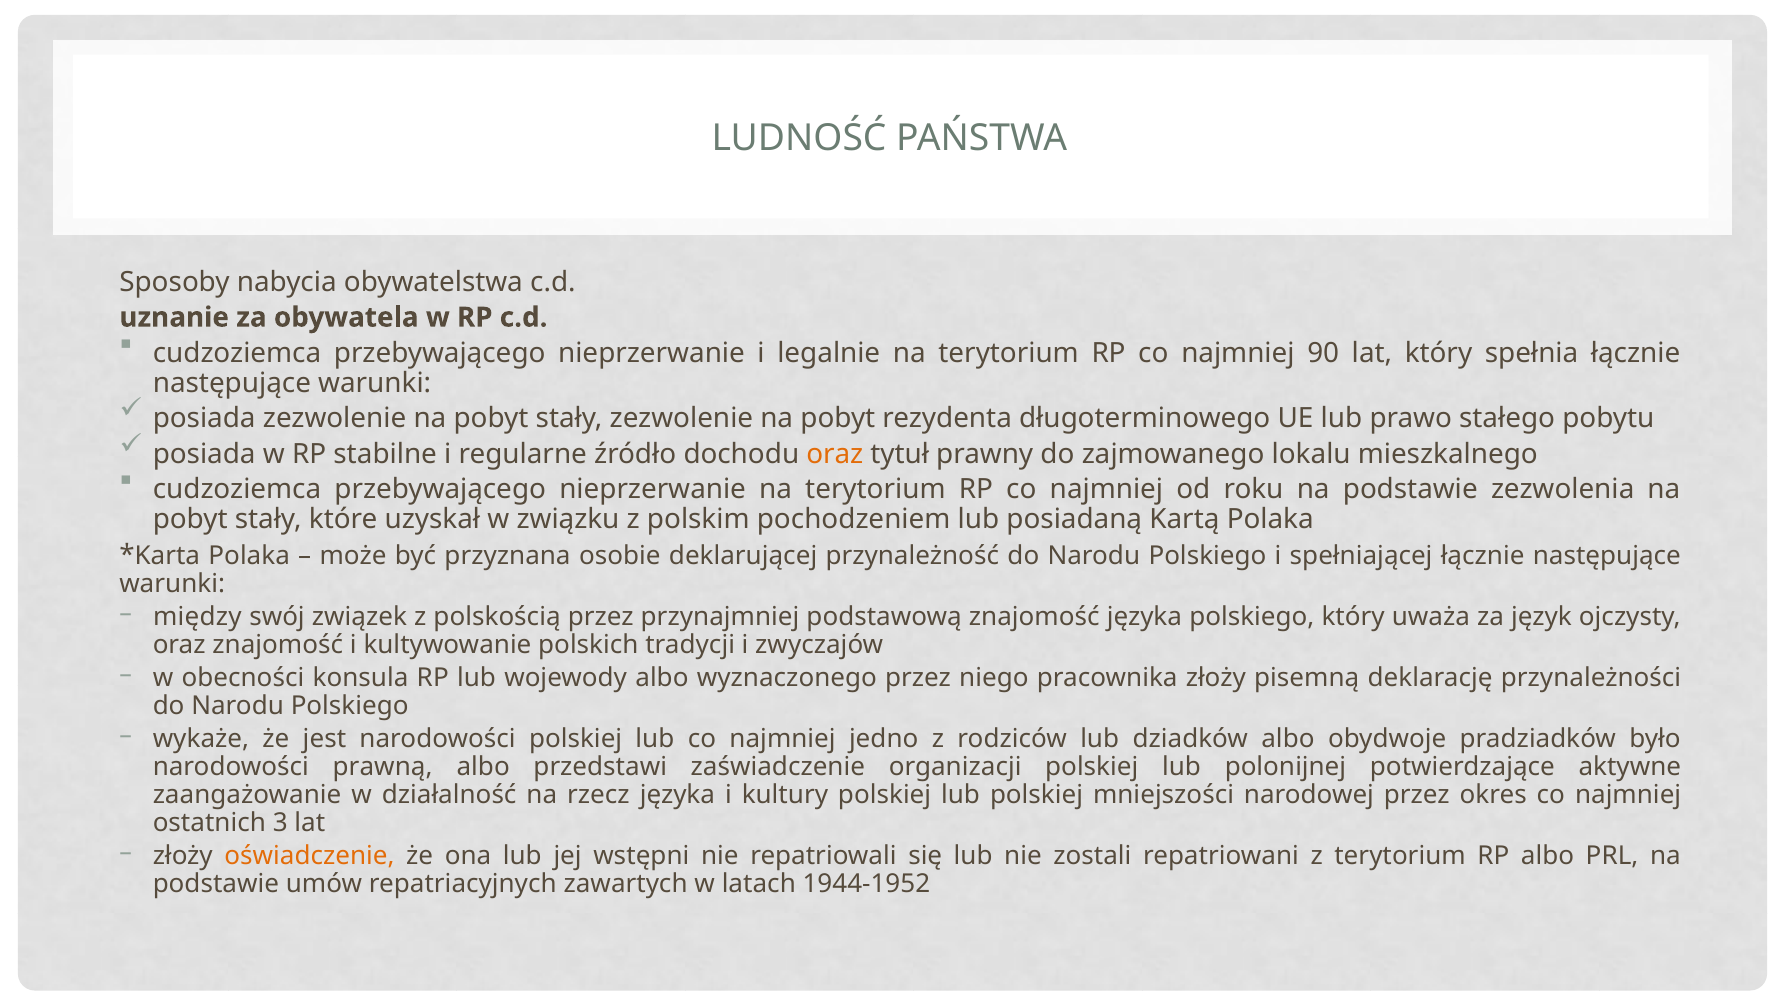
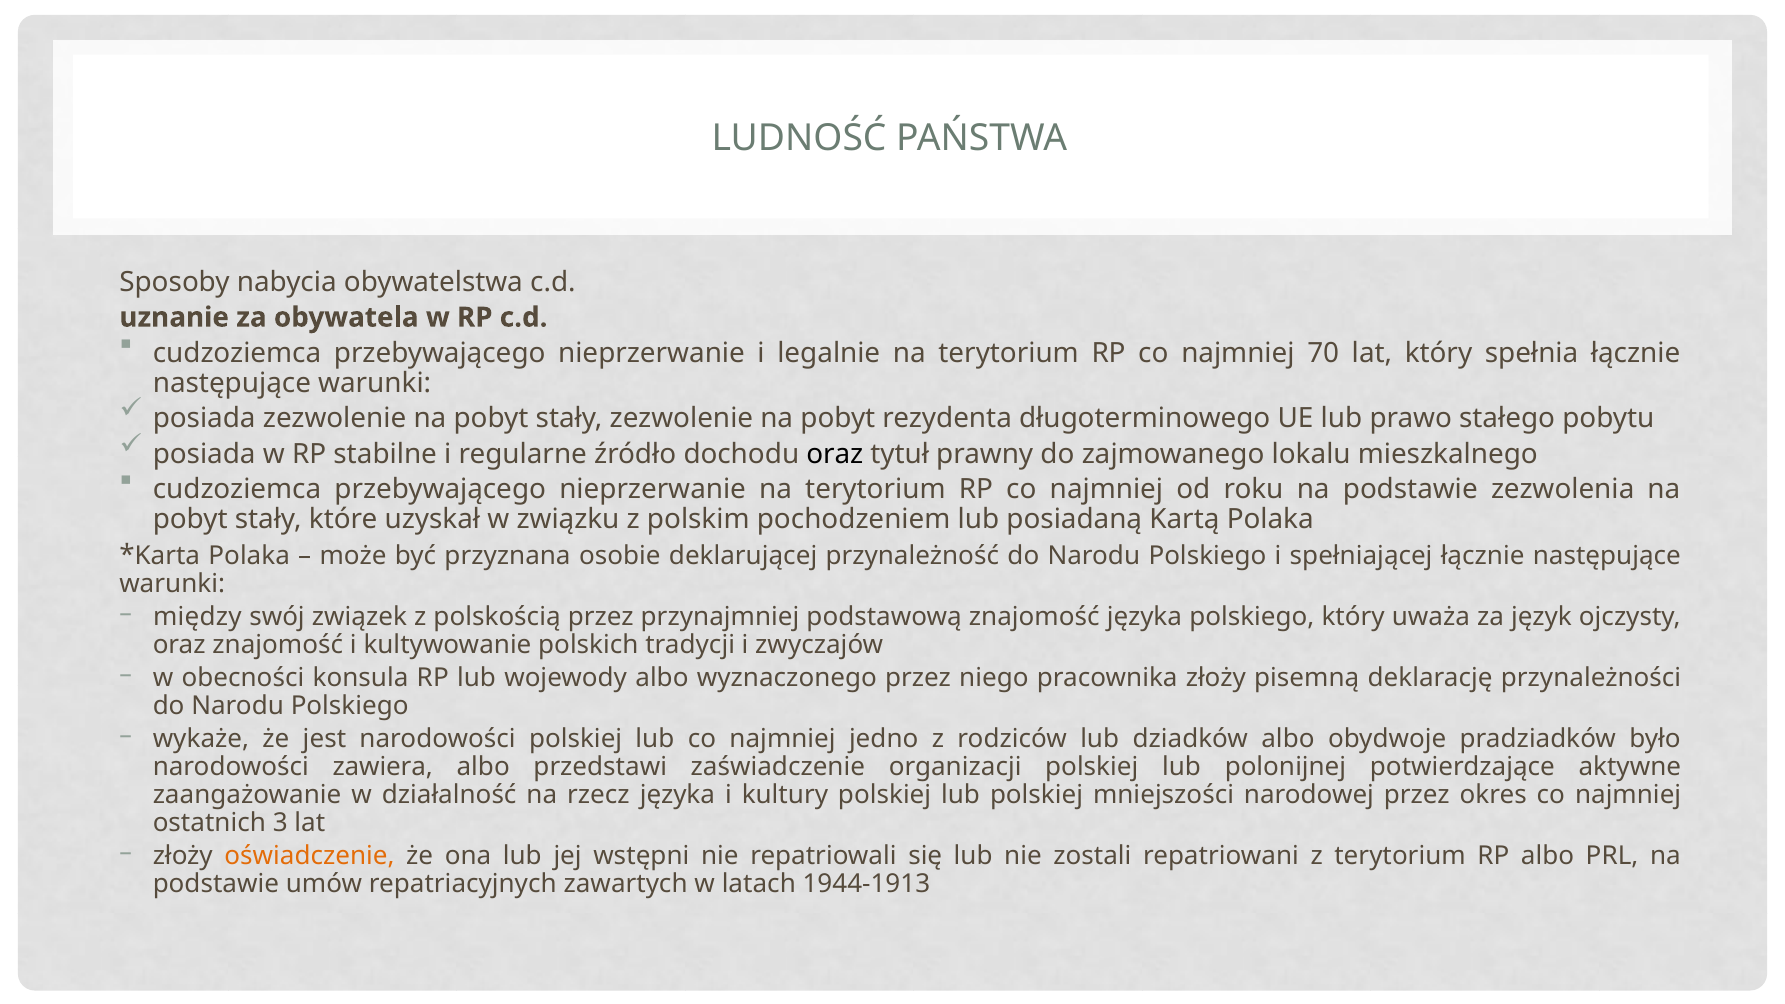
90: 90 -> 70 (1323, 353)
oraz colour: orange -> black (835, 454)
prawną: prawną -> zawiera (383, 767)
1944-1952: 1944-1952 -> 1944-1913 (866, 884)
